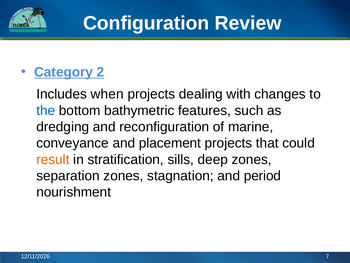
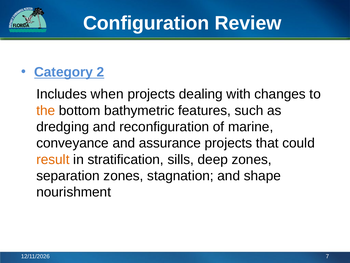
the colour: blue -> orange (46, 110)
placement: placement -> assurance (170, 143)
period: period -> shape (262, 176)
